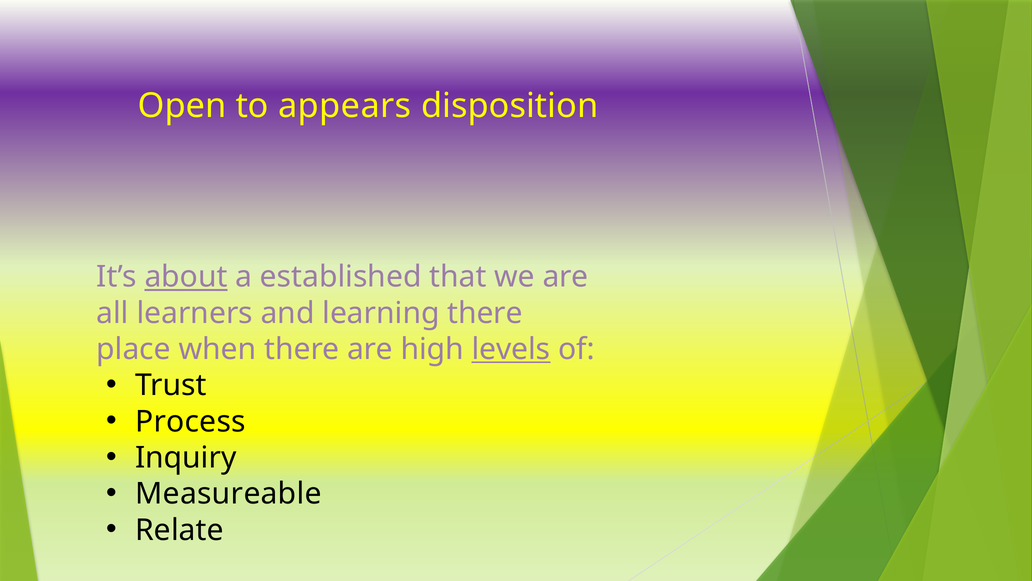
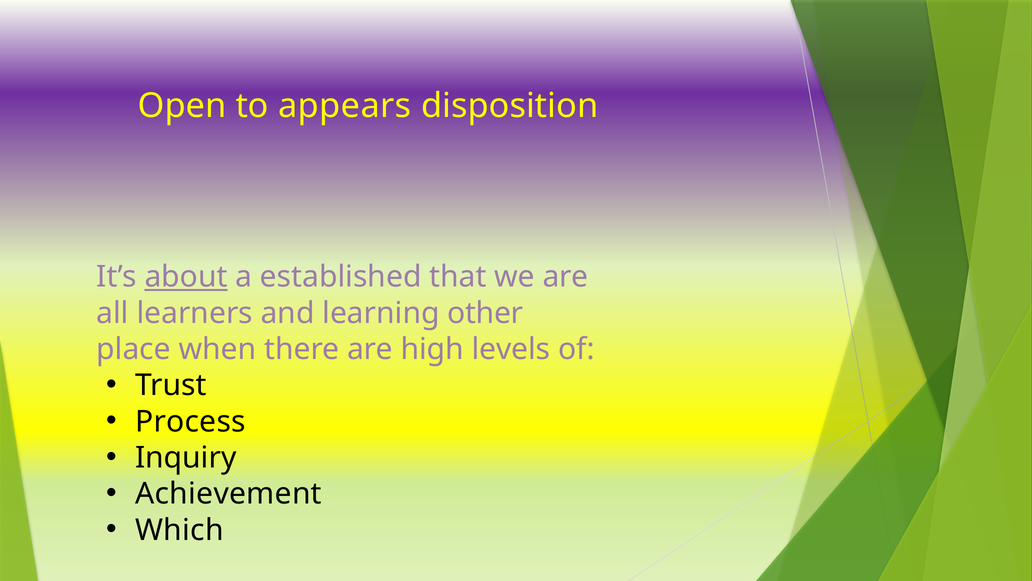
learning there: there -> other (485, 313)
levels underline: present -> none (511, 349)
Measureable: Measureable -> Achievement (228, 494)
Relate: Relate -> Which (179, 530)
